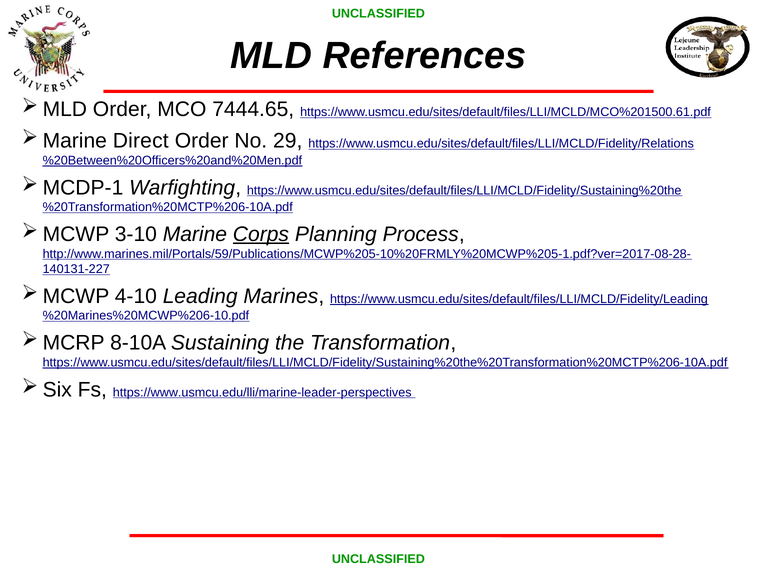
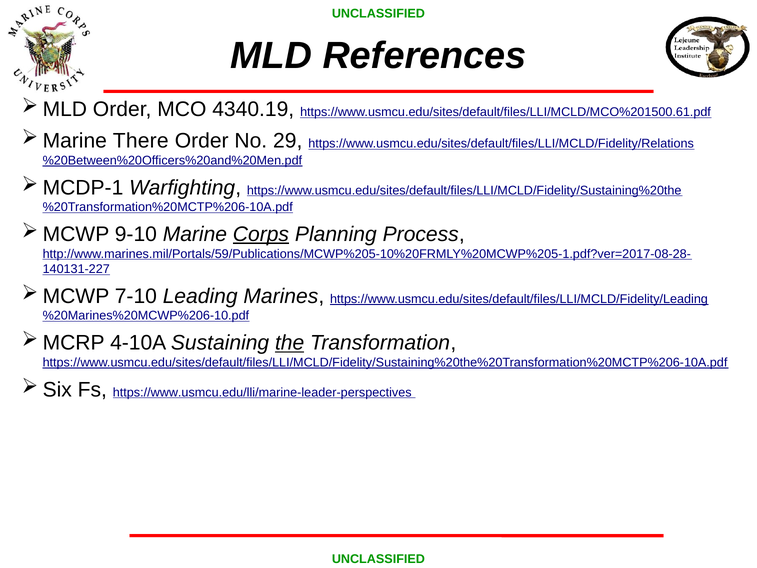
7444.65: 7444.65 -> 4340.19 (253, 109)
Direct: Direct -> There (141, 141)
3-10: 3-10 -> 9-10 (136, 234)
4-10: 4-10 -> 7-10 (136, 296)
8-10A: 8-10A -> 4-10A (138, 343)
the underline: none -> present (290, 343)
